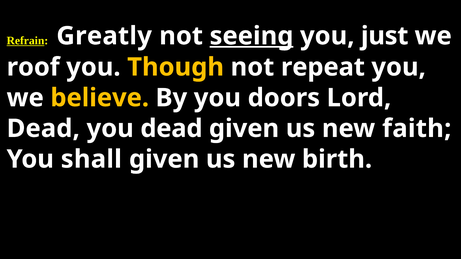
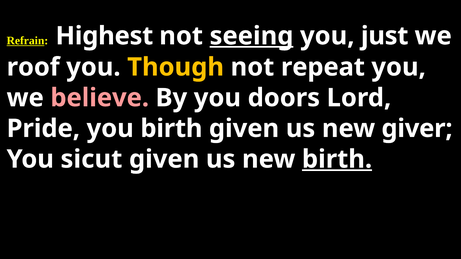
Greatly: Greatly -> Highest (104, 36)
believe colour: yellow -> pink (100, 98)
Dead: Dead -> Pride (43, 129)
you dead: dead -> birth (171, 129)
faith: faith -> giver (417, 129)
shall: shall -> sicut (91, 159)
birth underline: none -> present (337, 159)
